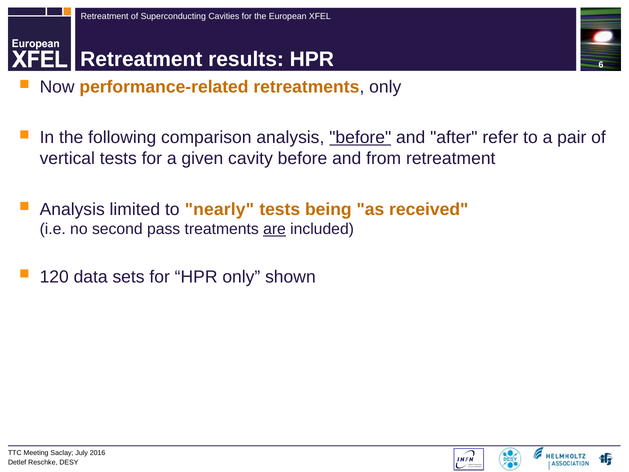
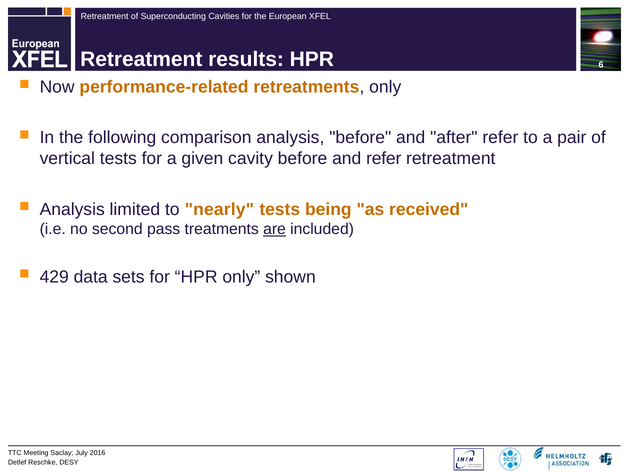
before underline: present -> none (360, 138)
and from: from -> refer (384, 159)
120: 120 -> 429 (54, 277)
